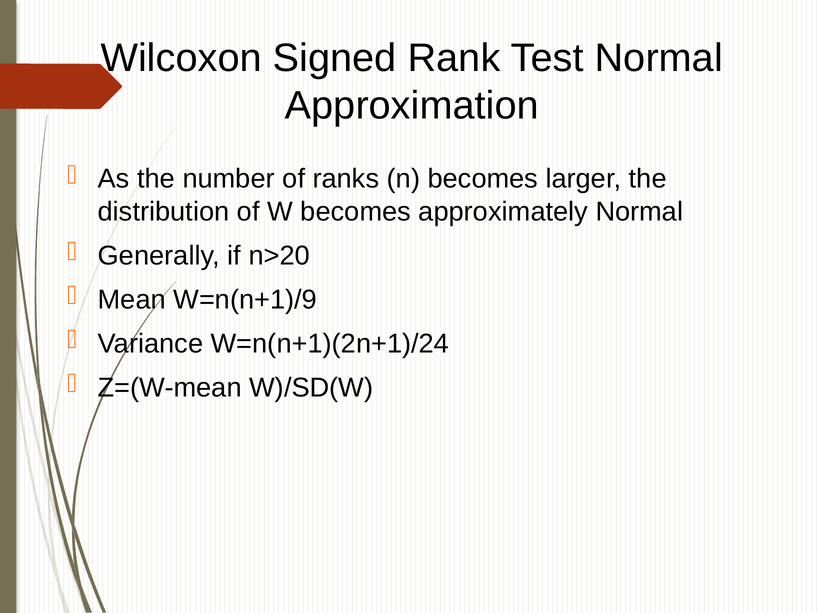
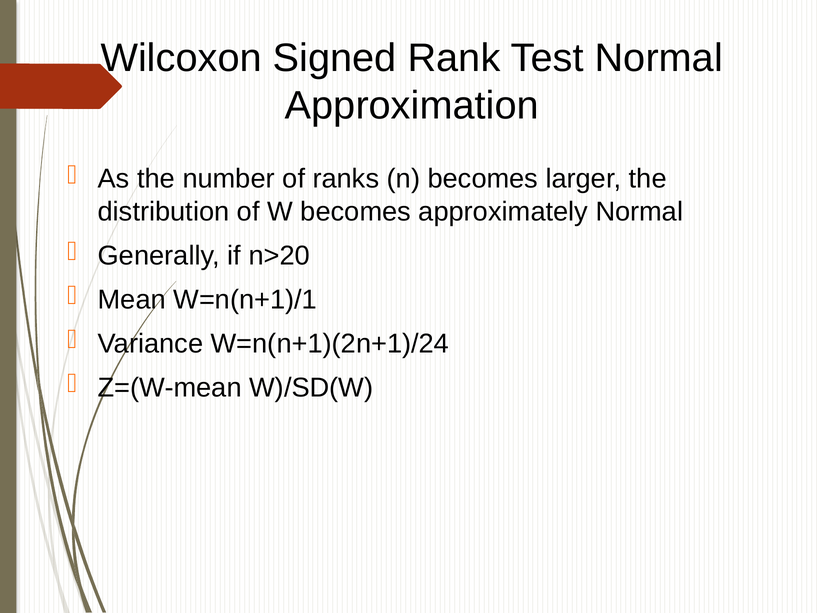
W=n(n+1)/9: W=n(n+1)/9 -> W=n(n+1)/1 (245, 300)
